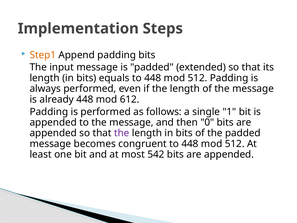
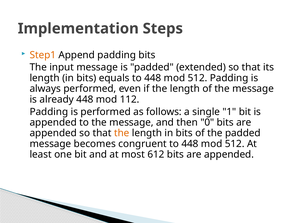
612: 612 -> 112 (130, 99)
the colour: purple -> orange (122, 133)
542: 542 -> 612 (156, 154)
